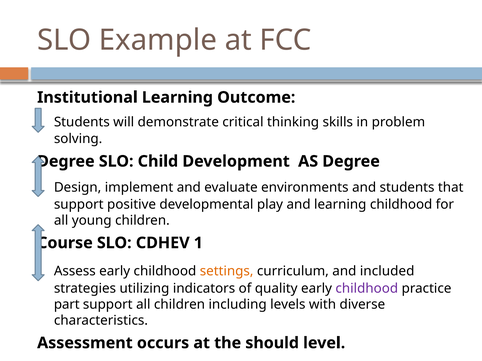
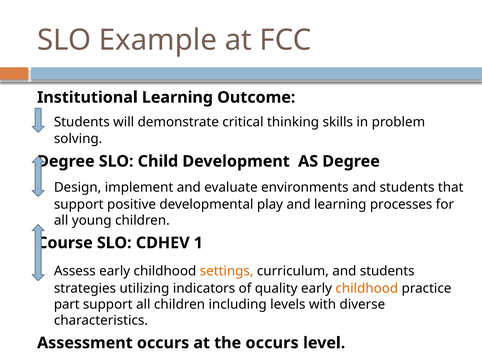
learning childhood: childhood -> processes (401, 205)
curriculum and included: included -> students (387, 271)
childhood colour: purple -> orange (367, 289)
the should: should -> occurs (272, 343)
